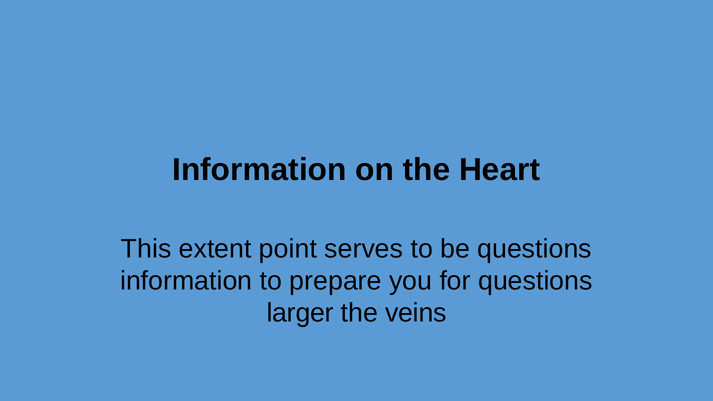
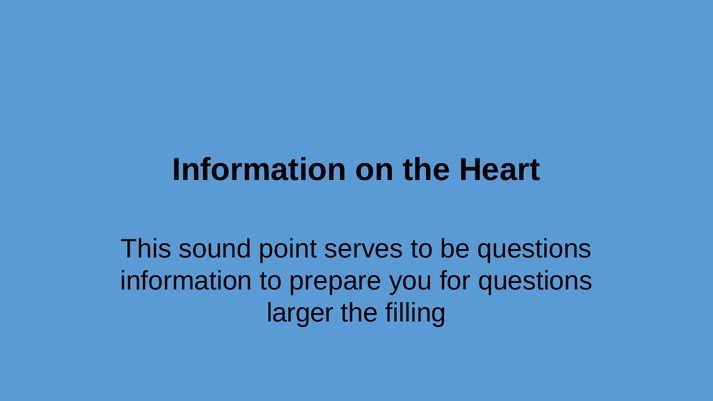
extent: extent -> sound (215, 249)
veins: veins -> filling (416, 313)
